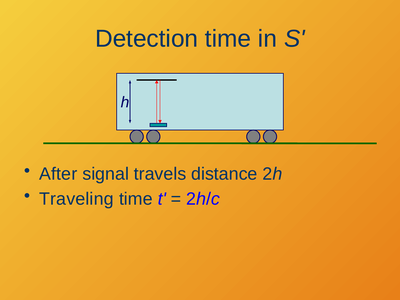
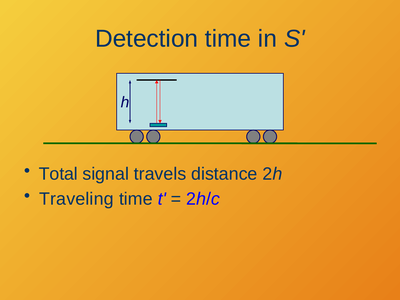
After: After -> Total (58, 174)
